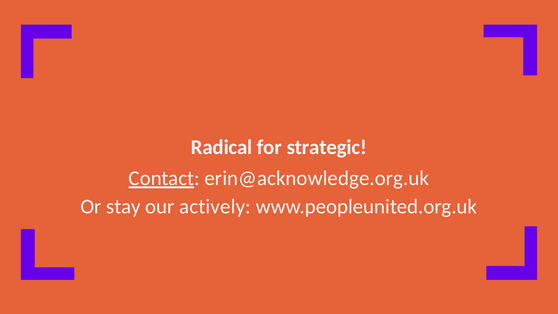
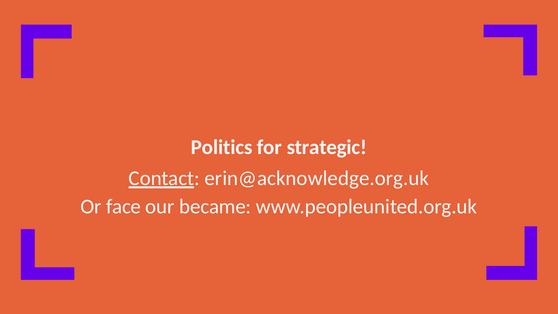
Radical: Radical -> Politics (222, 147)
stay: stay -> face (124, 207)
actively: actively -> became (215, 207)
